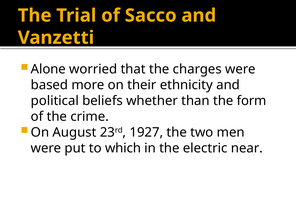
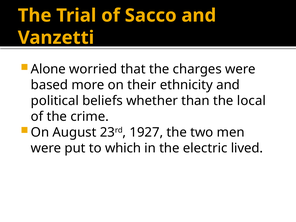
form: form -> local (251, 101)
near: near -> lived (247, 148)
